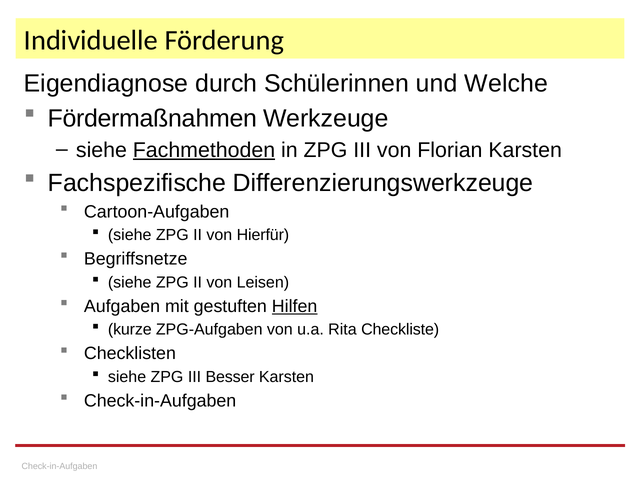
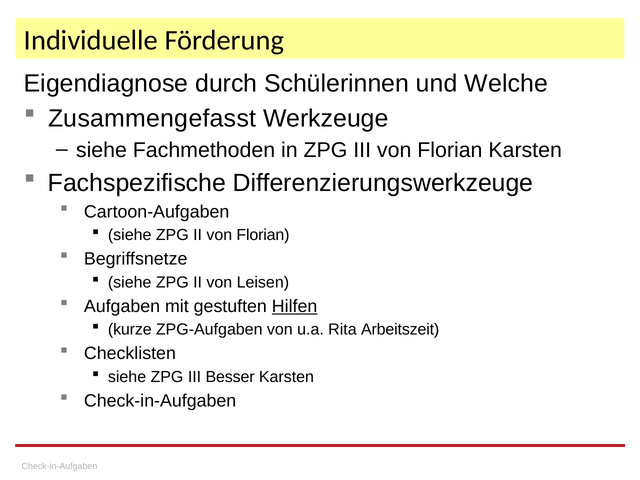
Fördermaßnahmen: Fördermaßnahmen -> Zusammengefasst (152, 118)
Fachmethoden underline: present -> none (204, 150)
II von Hierfür: Hierfür -> Florian (263, 235)
Checkliste: Checkliste -> Arbeitszeit (400, 330)
